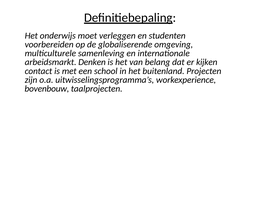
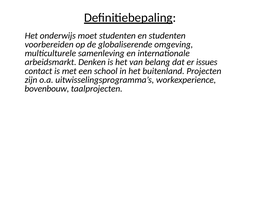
moet verleggen: verleggen -> studenten (117, 36)
kijken: kijken -> issues (207, 62)
